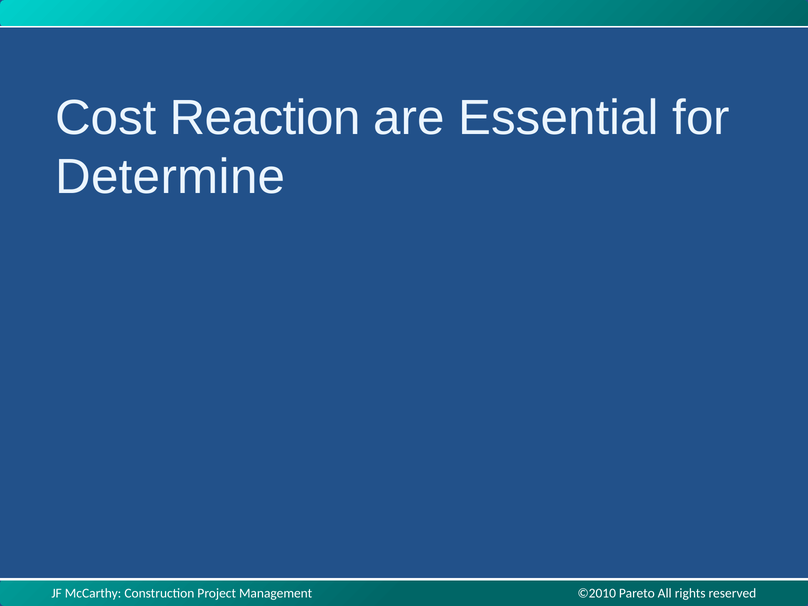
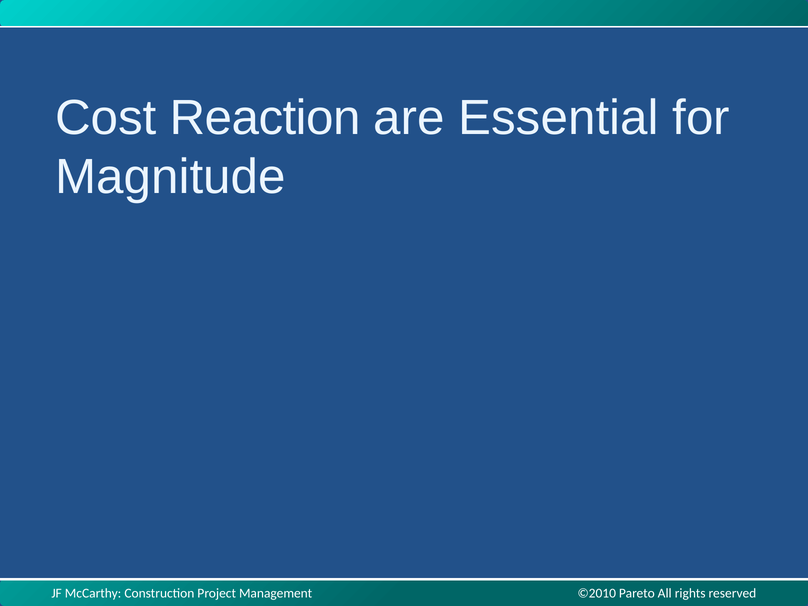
Determine: Determine -> Magnitude (170, 177)
